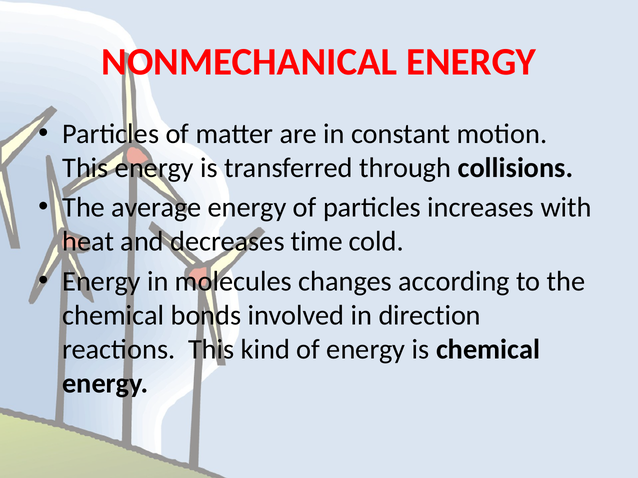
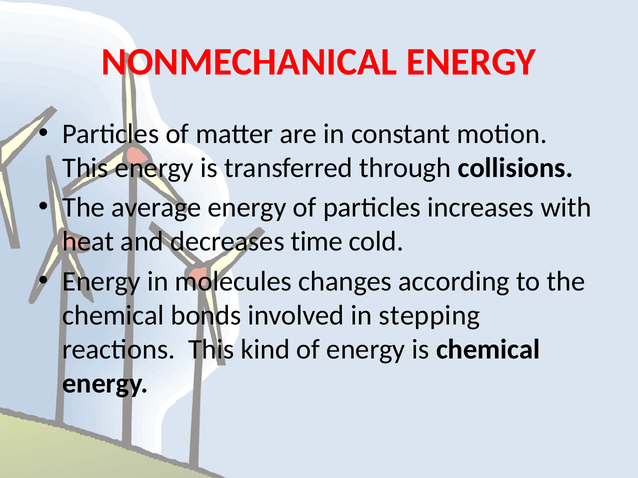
direction: direction -> stepping (429, 316)
